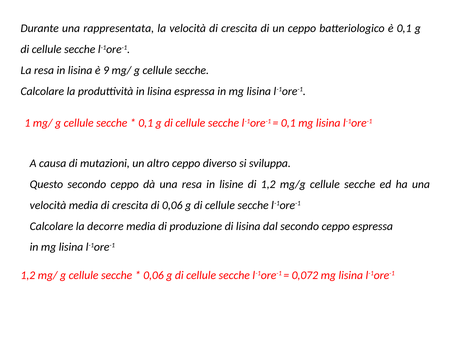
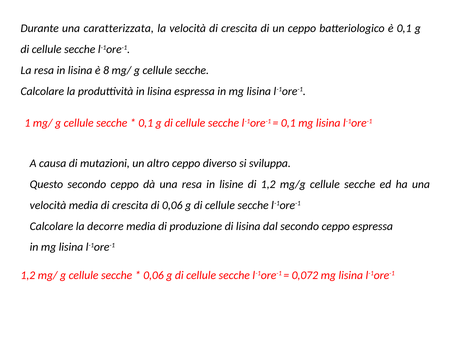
rappresentata: rappresentata -> caratterizzata (119, 28)
9: 9 -> 8 (106, 70)
